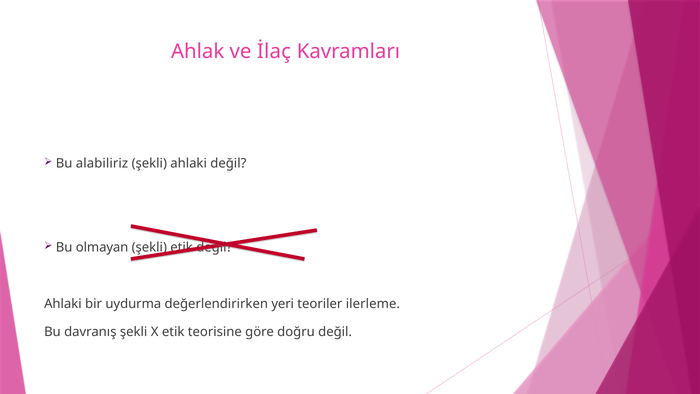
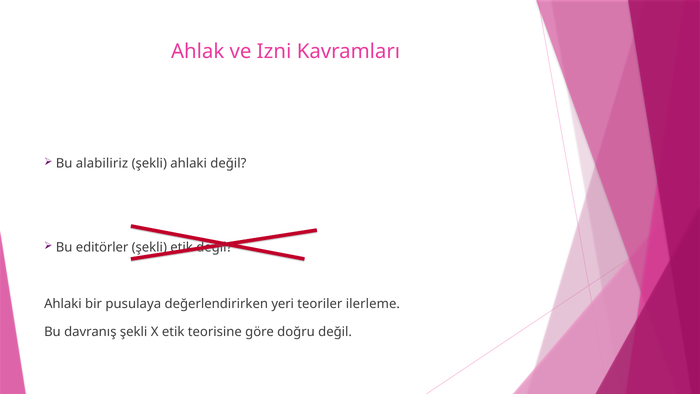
İlaç: İlaç -> Izni (274, 51)
olmayan: olmayan -> editörler (102, 248)
uydurma: uydurma -> pusulaya (133, 304)
